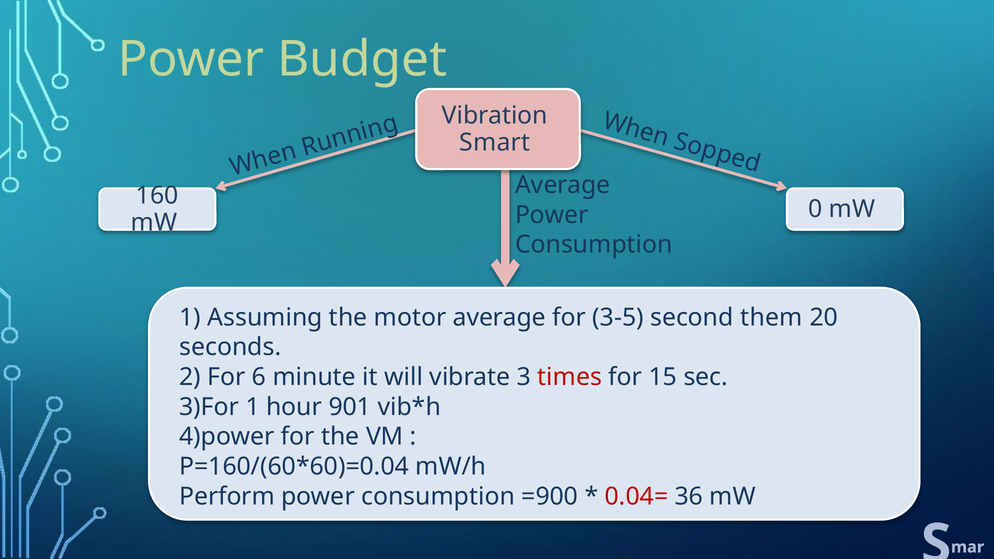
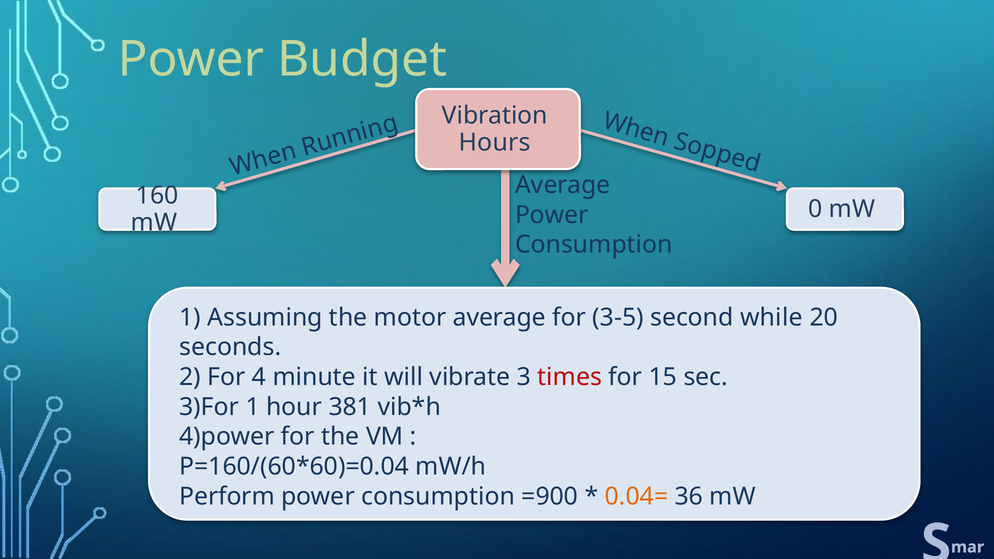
Smart: Smart -> Hours (495, 142)
them: them -> while (771, 318)
6: 6 -> 4 (259, 377)
901: 901 -> 381 (350, 407)
0.04= colour: red -> orange (636, 496)
